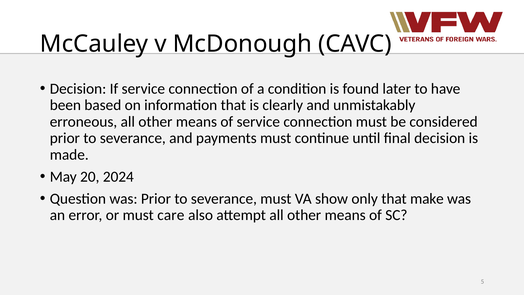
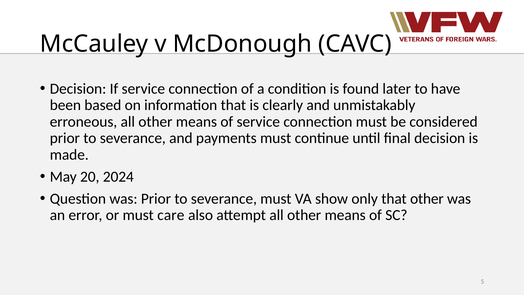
that make: make -> other (427, 199)
